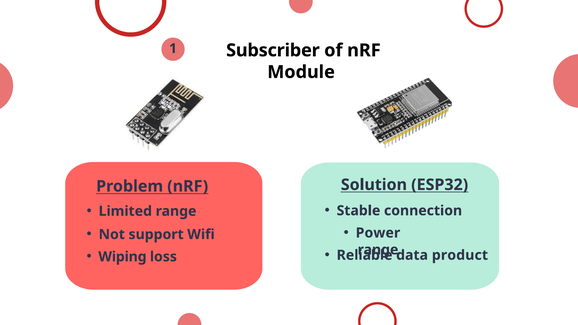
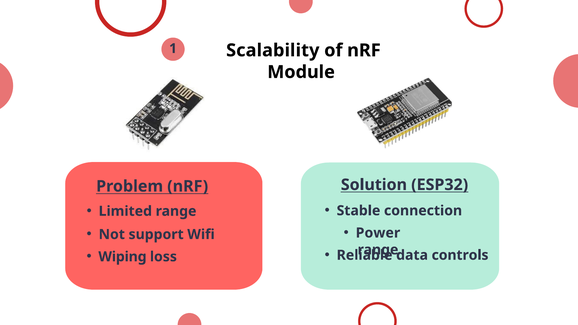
Subscriber: Subscriber -> Scalability (273, 50)
product: product -> controls (460, 255)
